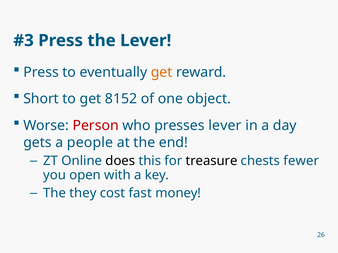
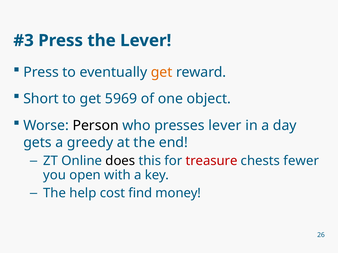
8152: 8152 -> 5969 (121, 99)
Person colour: red -> black (96, 126)
people: people -> greedy (90, 143)
treasure colour: black -> red (212, 161)
they: they -> help (83, 193)
fast: fast -> find (140, 193)
